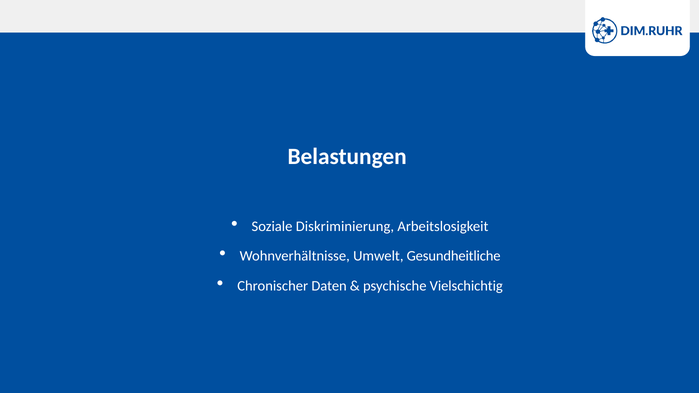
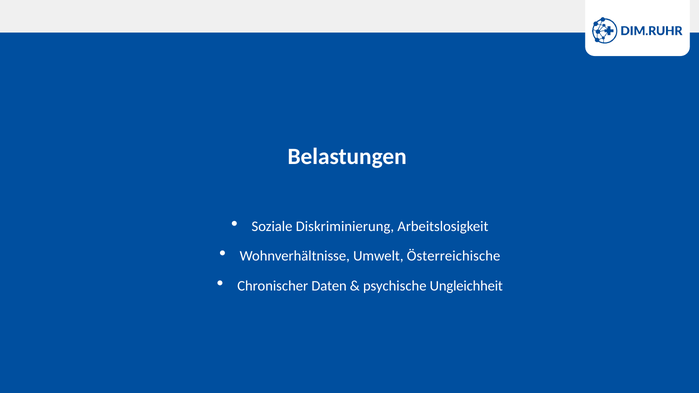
Gesundheitliche: Gesundheitliche -> Österreichische (454, 256)
Vielschichtig: Vielschichtig -> Ungleichheit (466, 286)
